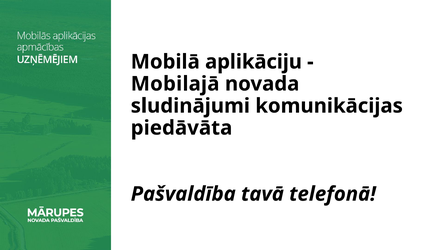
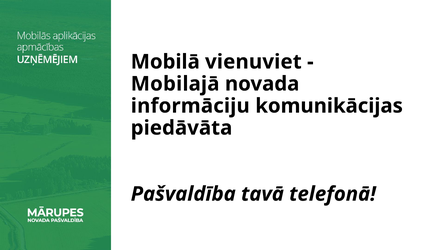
aplikāciju: aplikāciju -> vienuviet (253, 62)
sludinājumi: sludinājumi -> informāciju (190, 106)
